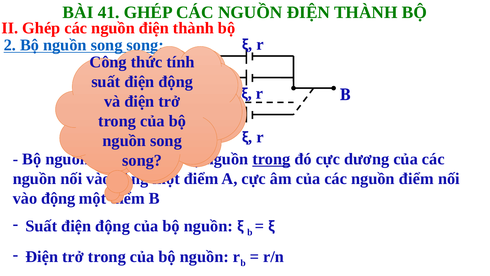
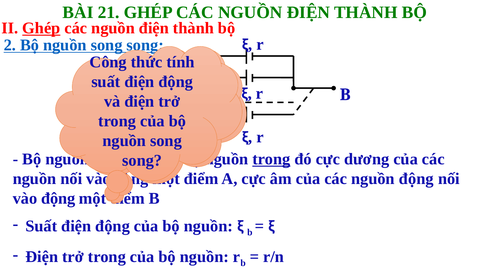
41: 41 -> 21 (109, 13)
Ghép underline: none -> present (41, 28)
nguồn điểm: điểm -> động (416, 178)
